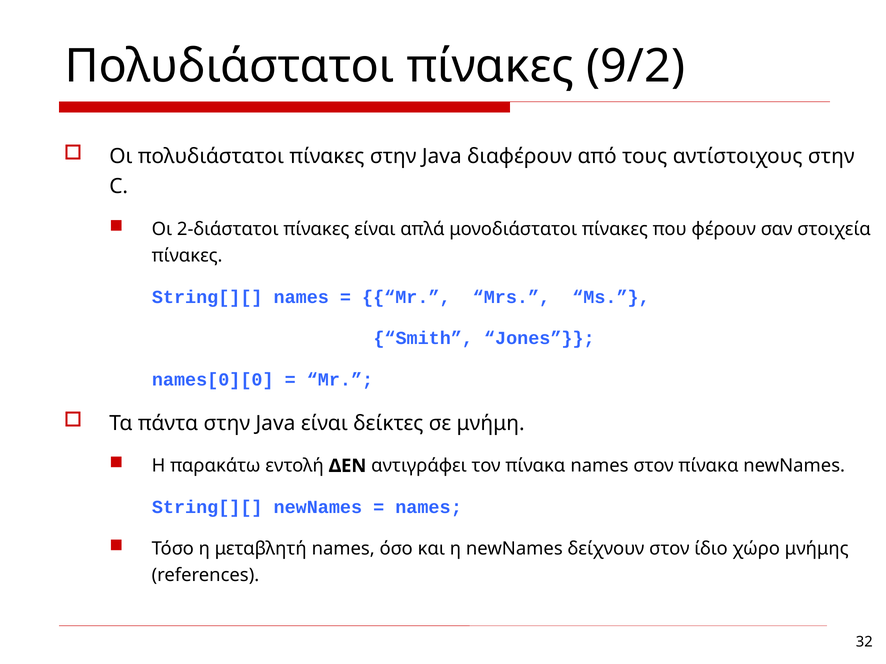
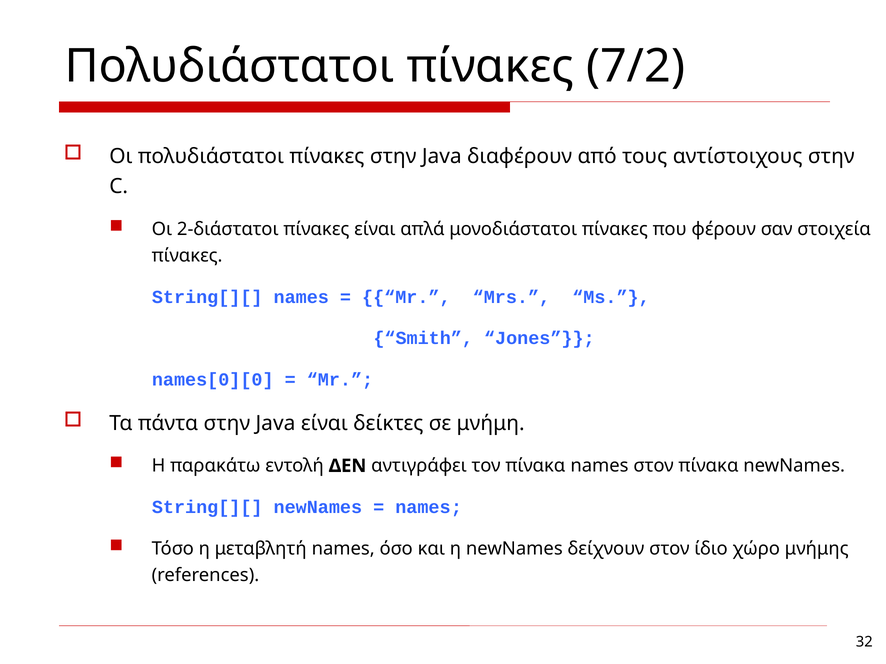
9/2: 9/2 -> 7/2 (636, 66)
